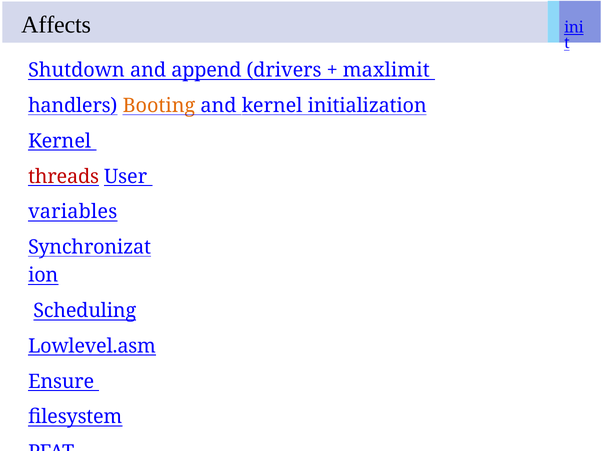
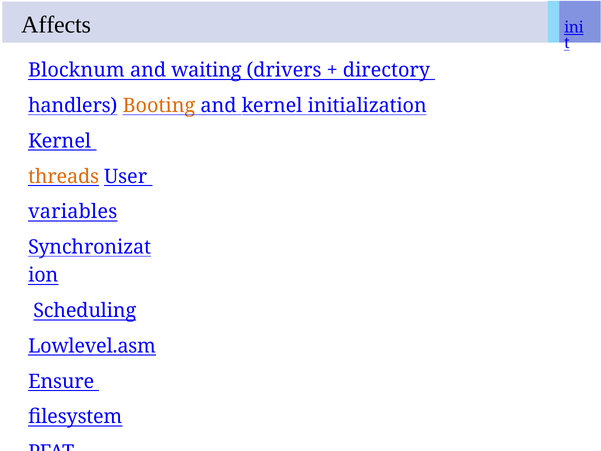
Shutdown: Shutdown -> Blocknum (76, 70)
append: append -> waiting (206, 70)
maxlimit: maxlimit -> directory (386, 70)
threads colour: red -> orange (64, 177)
